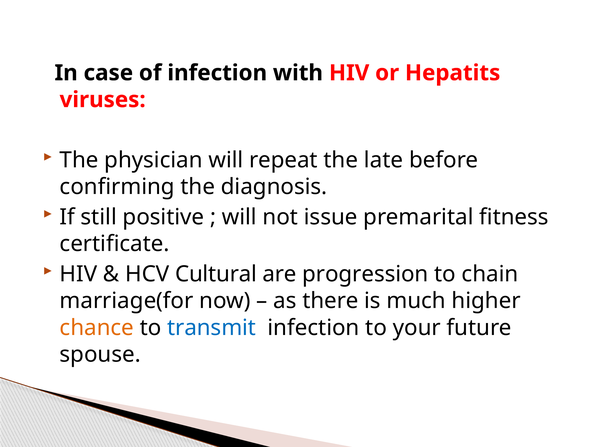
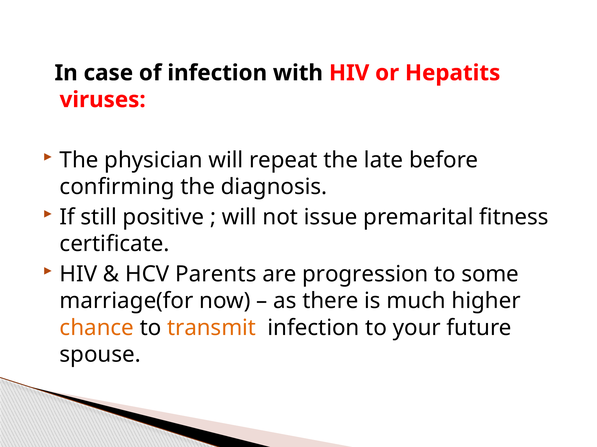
Cultural: Cultural -> Parents (216, 274)
chain: chain -> some (490, 274)
transmit colour: blue -> orange (212, 328)
